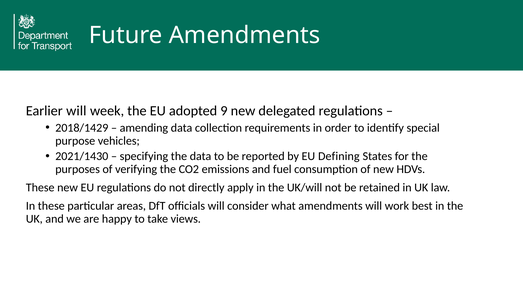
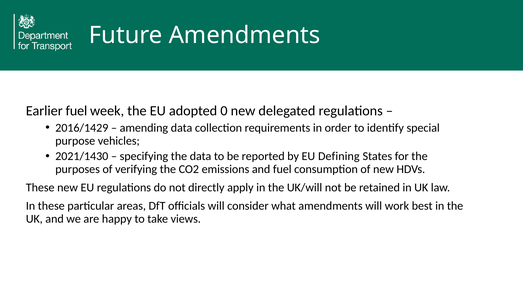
Earlier will: will -> fuel (76, 111)
9: 9 -> 0 (224, 111)
2018/1429: 2018/1429 -> 2016/1429 (82, 128)
